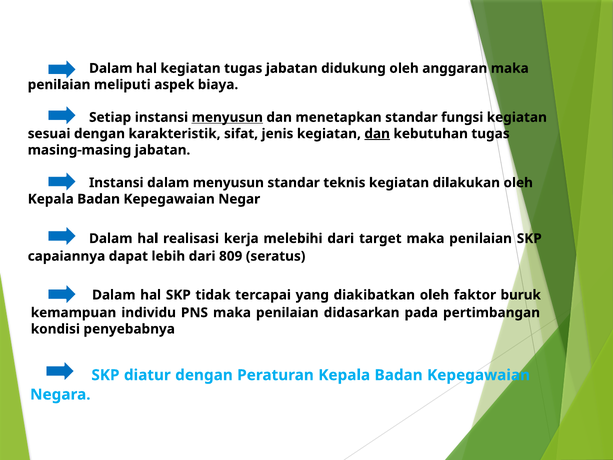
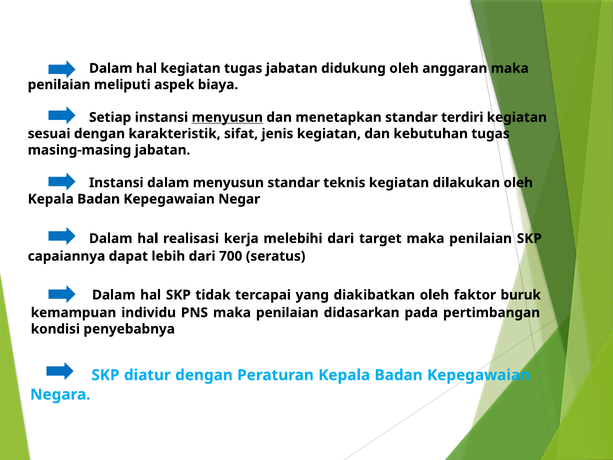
fungsi: fungsi -> terdiri (462, 117)
dan underline: present -> none (377, 134)
809: 809 -> 700 (231, 256)
